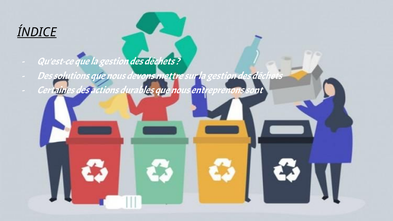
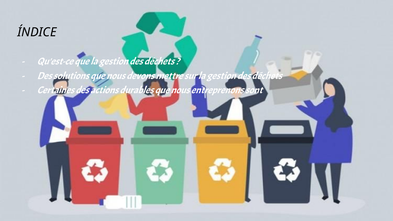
ÍNDICE underline: present -> none (37, 32)
